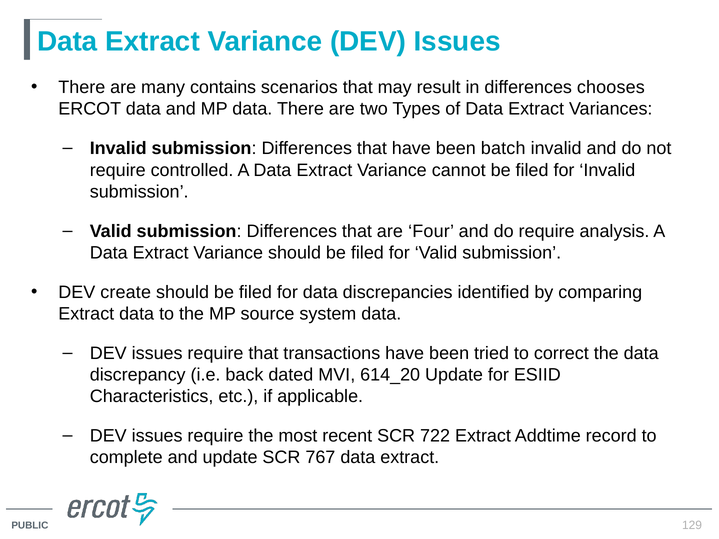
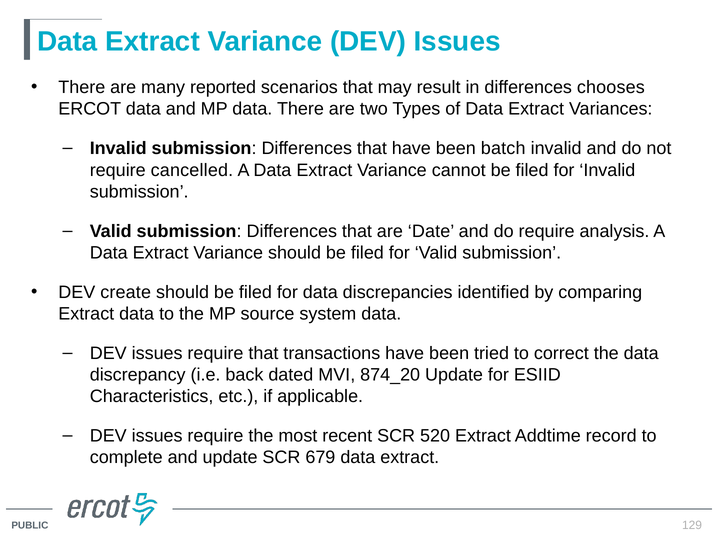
contains: contains -> reported (223, 87)
controlled: controlled -> cancelled (192, 170)
Four: Four -> Date (431, 231)
614_20: 614_20 -> 874_20 (390, 375)
722: 722 -> 520 (435, 436)
767: 767 -> 679 (320, 458)
